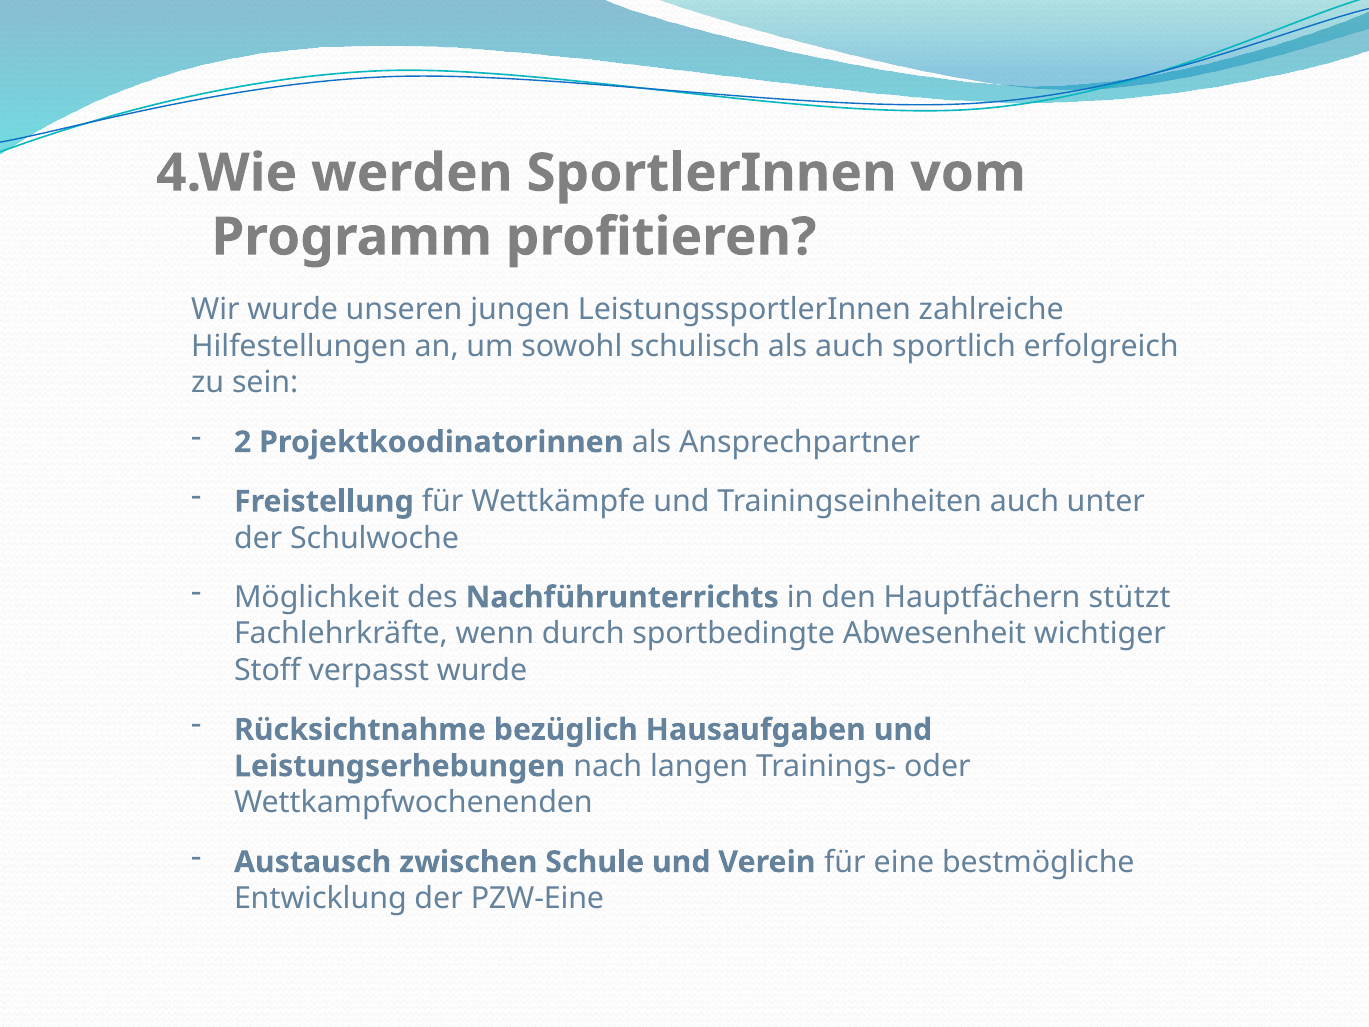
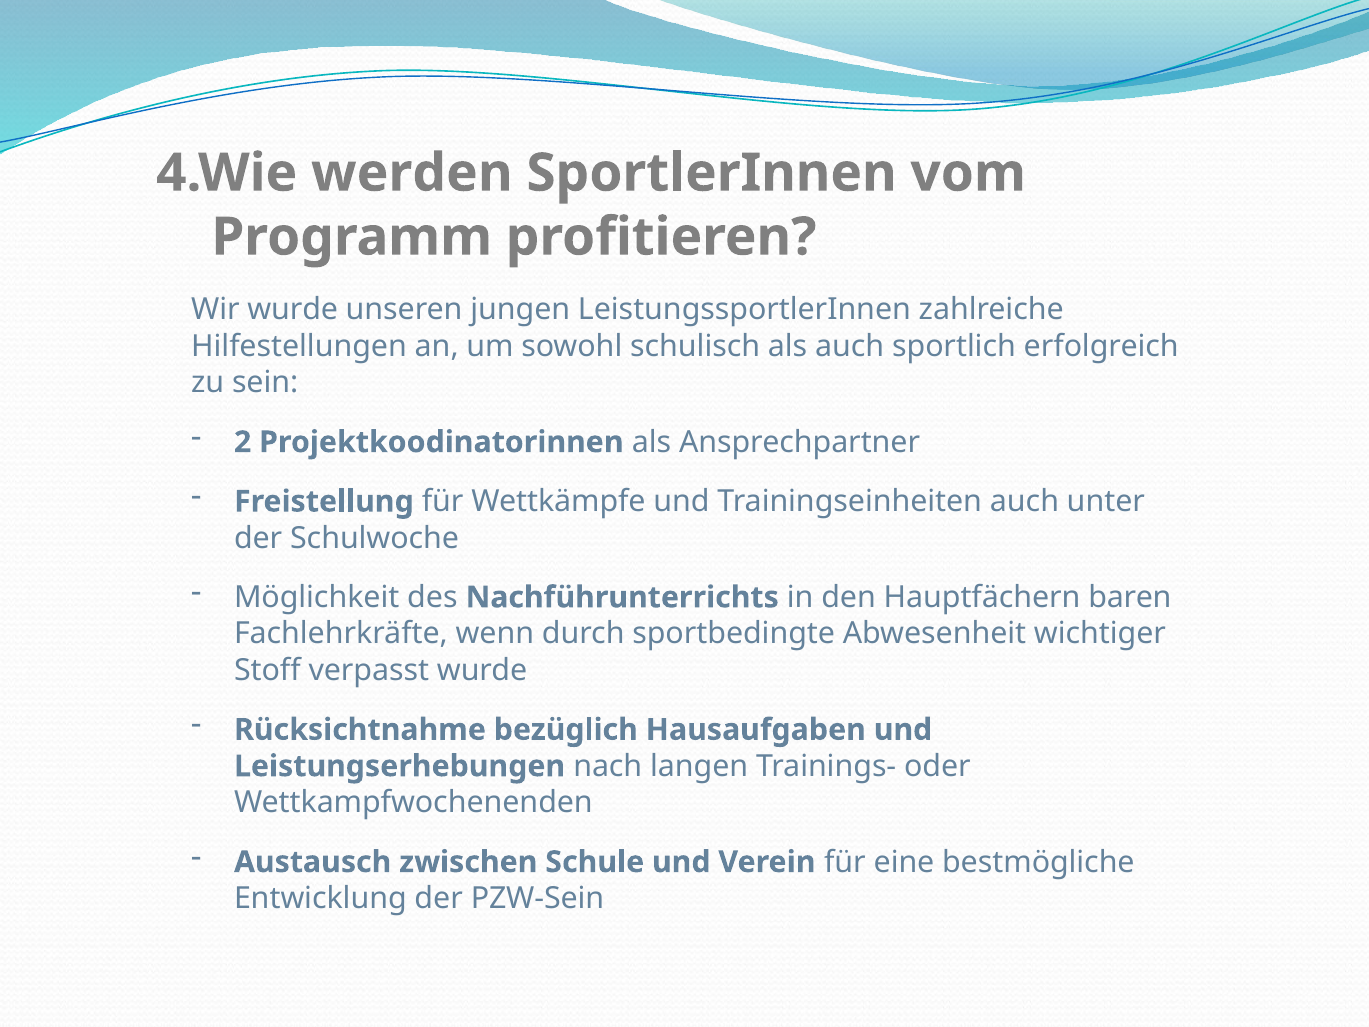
stützt: stützt -> baren (1130, 597)
PZW-Eine: PZW-Eine -> PZW-Sein (537, 898)
